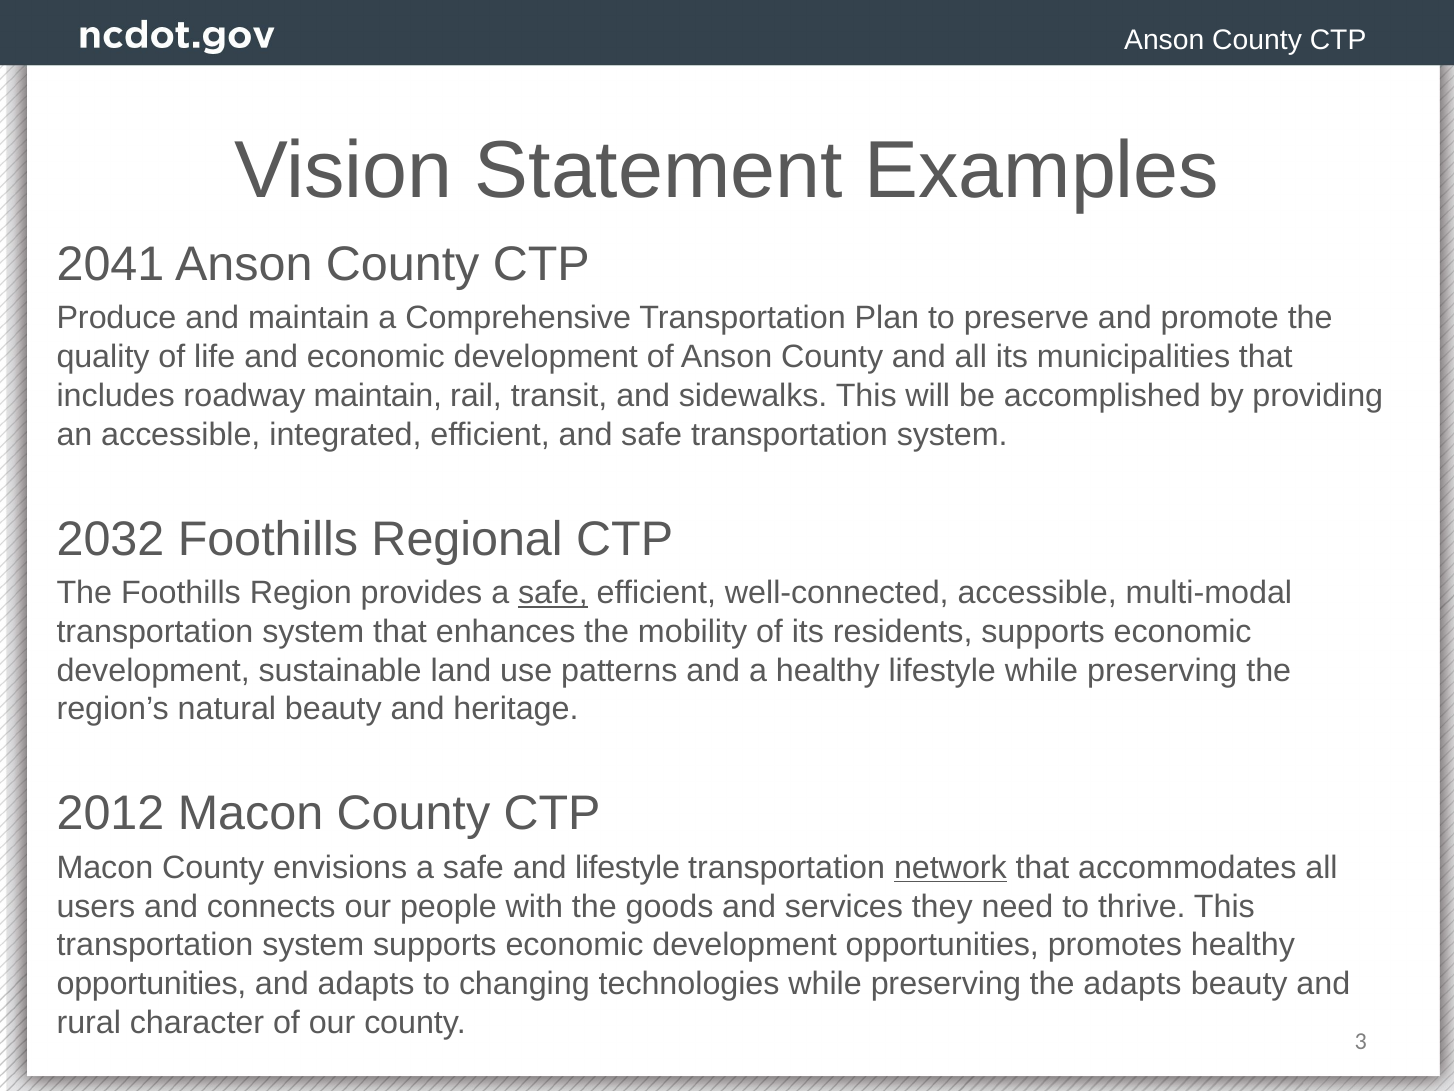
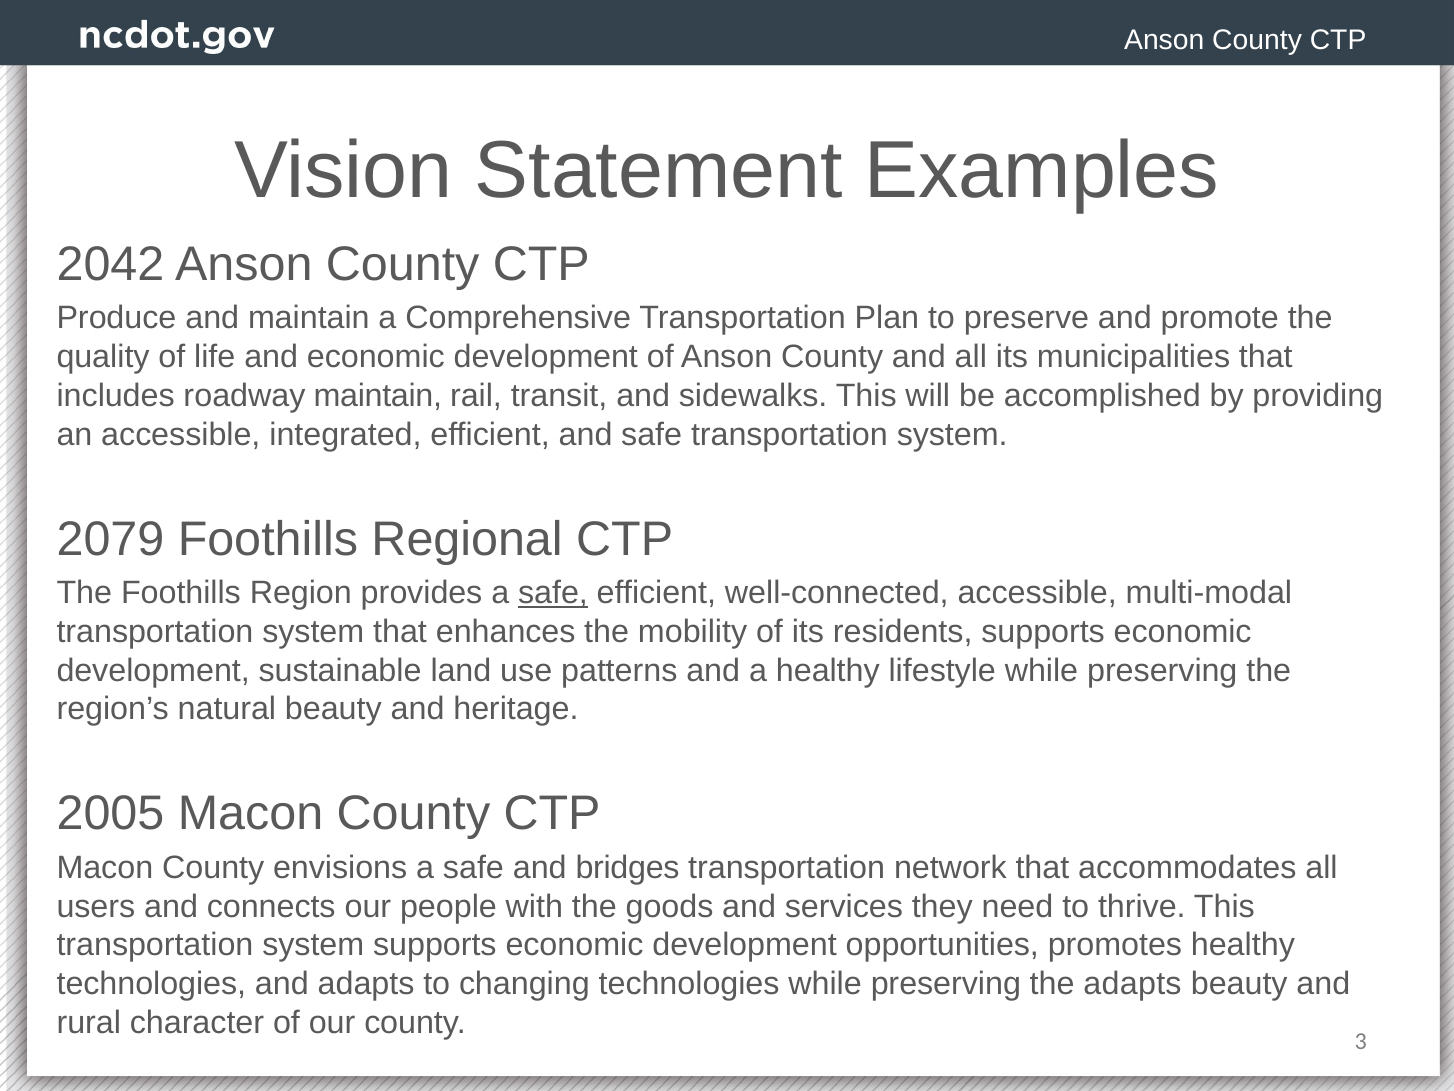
2041: 2041 -> 2042 (110, 264)
2032: 2032 -> 2079 (110, 539)
2012: 2012 -> 2005 (110, 813)
and lifestyle: lifestyle -> bridges (628, 867)
network underline: present -> none (950, 867)
opportunities: opportunities -> technologies (151, 984)
